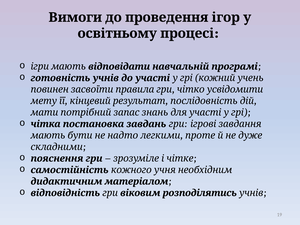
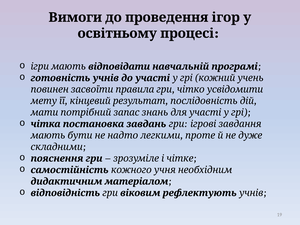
розподілятись: розподілятись -> рефлектують (200, 193)
